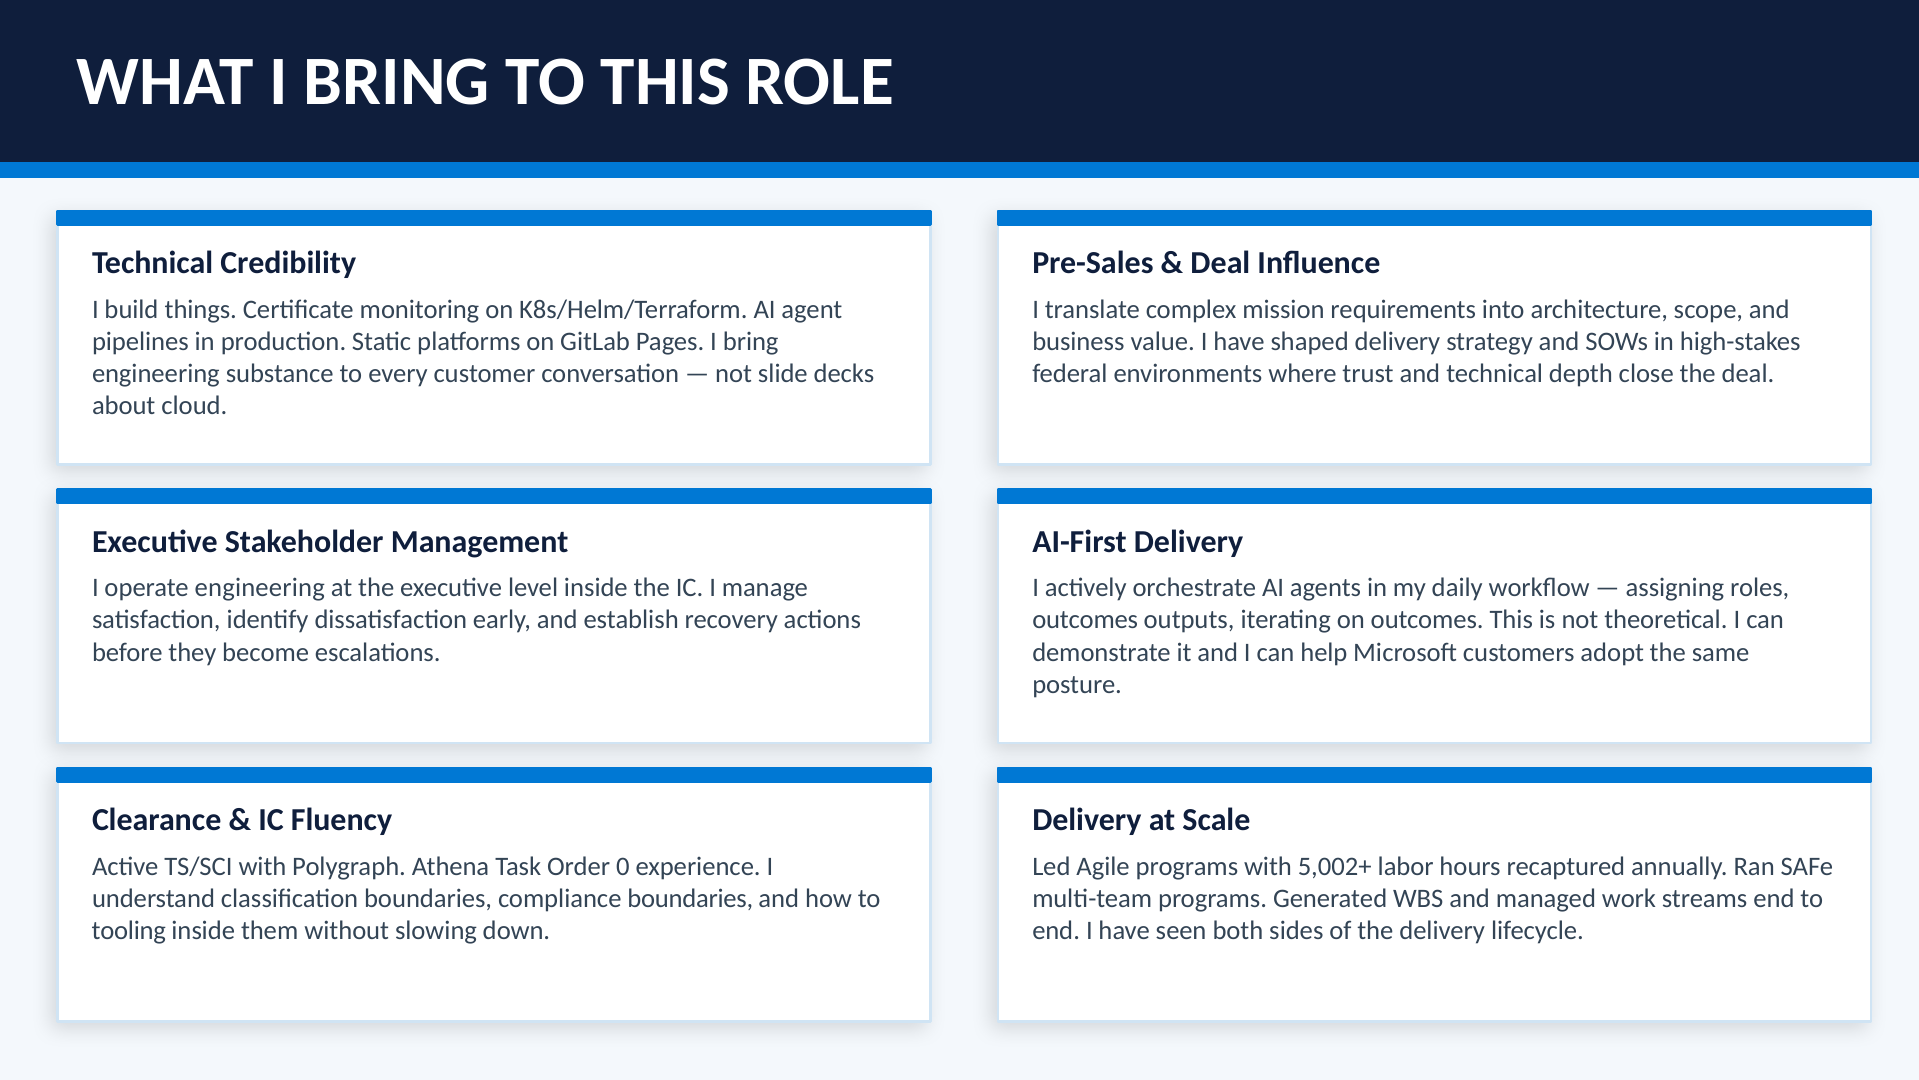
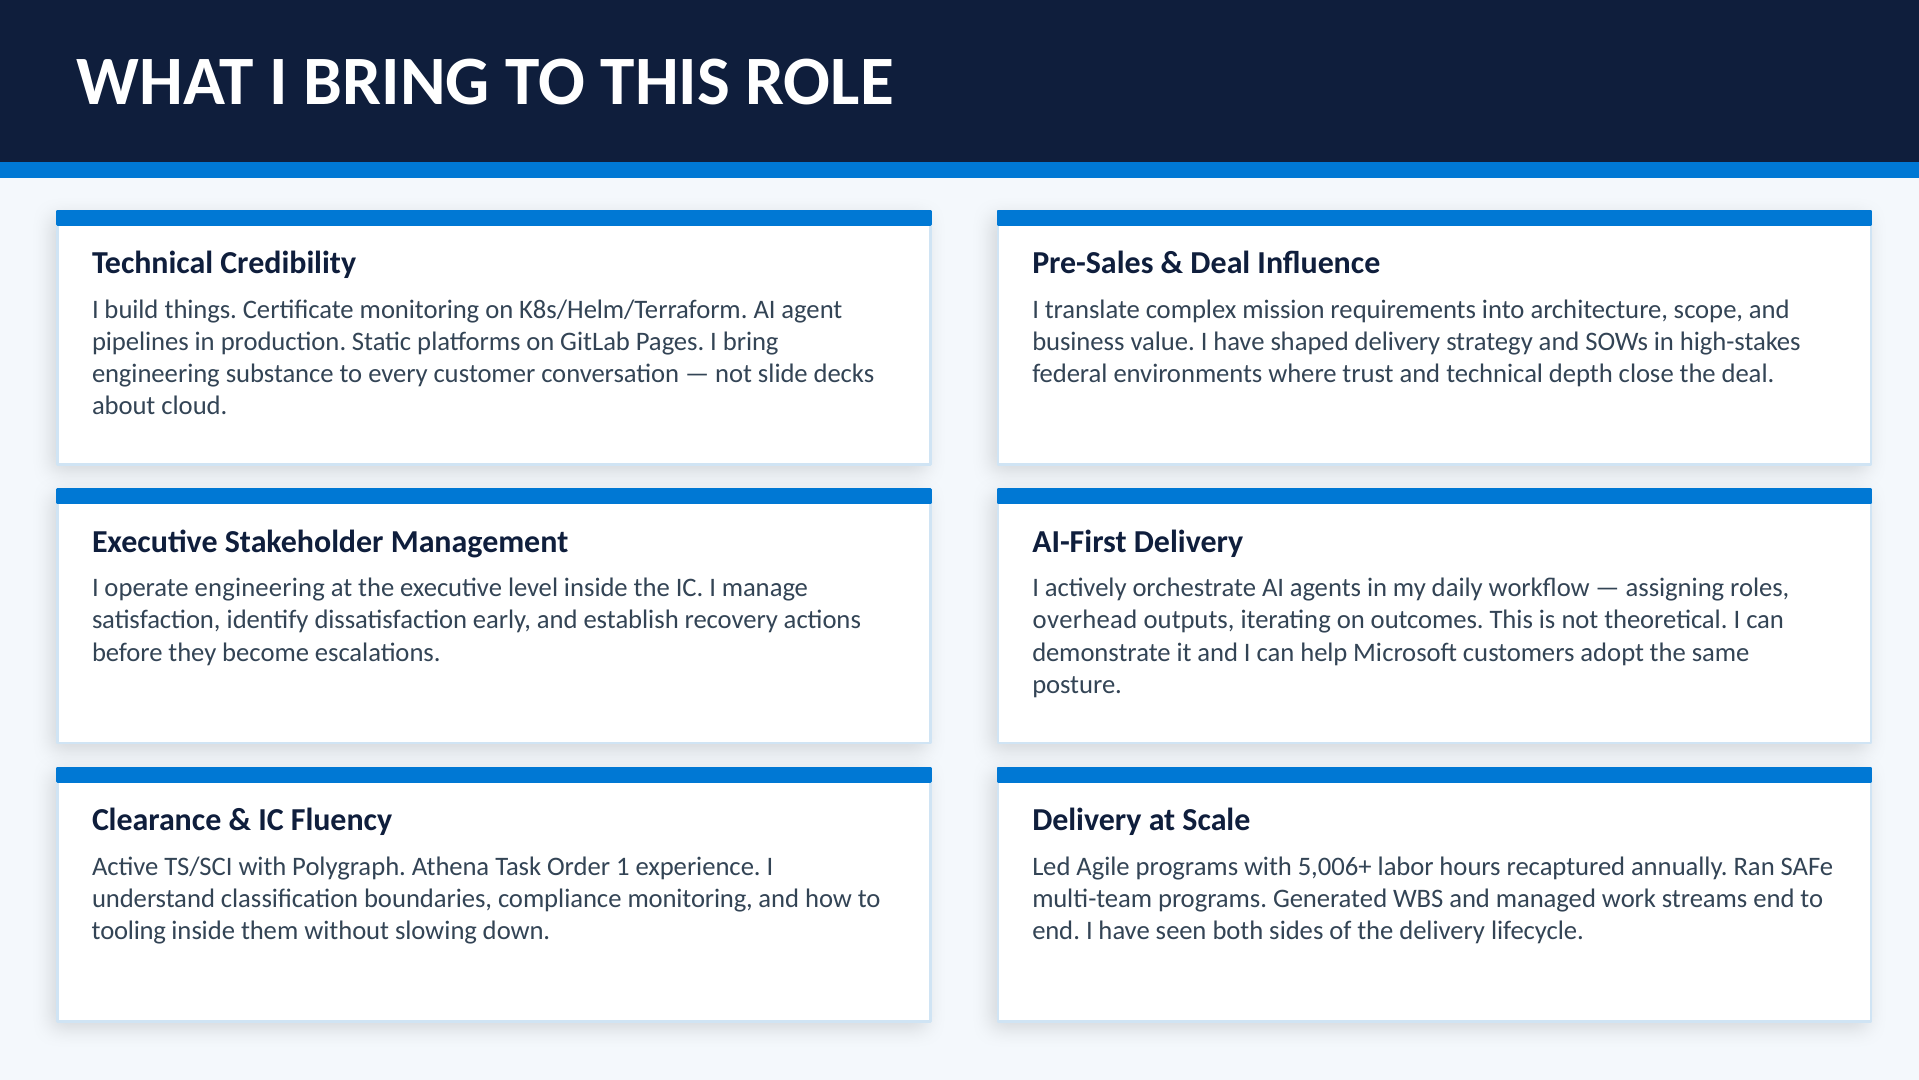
outcomes: outcomes -> overhead (1085, 620)
0: 0 -> 1 (623, 866)
5,002+: 5,002+ -> 5,006+ (1335, 866)
compliance boundaries: boundaries -> monitoring (690, 898)
